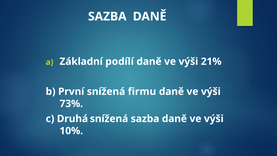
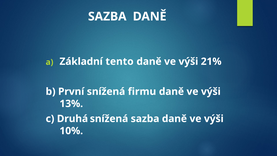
podílí: podílí -> tento (120, 61)
73%: 73% -> 13% (71, 104)
